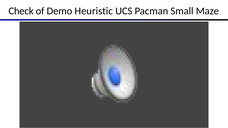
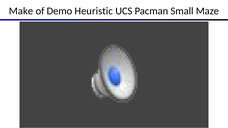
Check: Check -> Make (21, 11)
